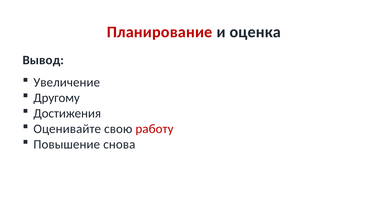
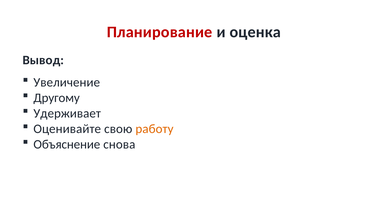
Достижения: Достижения -> Удерживает (67, 113)
работу colour: red -> orange (154, 129)
Повышение: Повышение -> Объяснение (67, 145)
